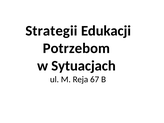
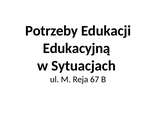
Strategii: Strategii -> Potrzeby (52, 31)
Potrzebom: Potrzebom -> Edukacyjną (76, 48)
